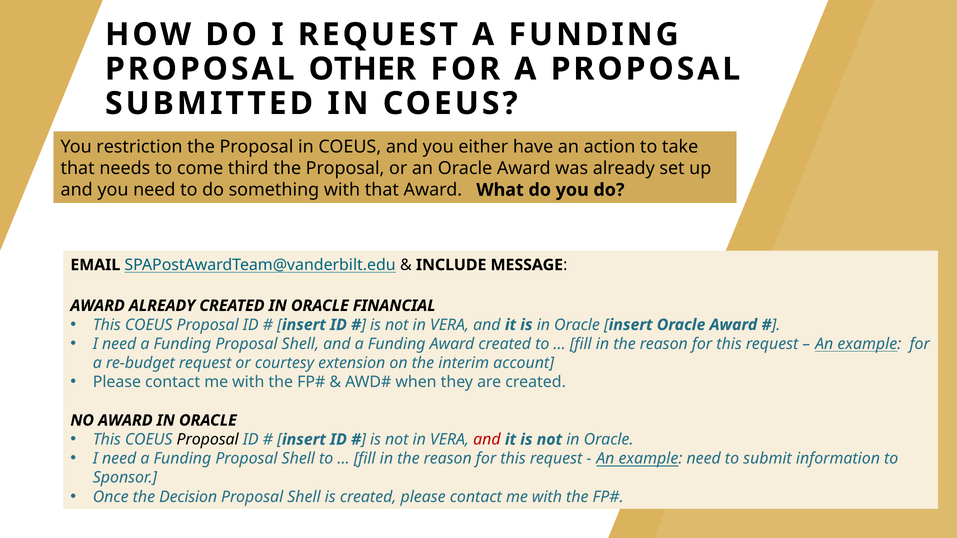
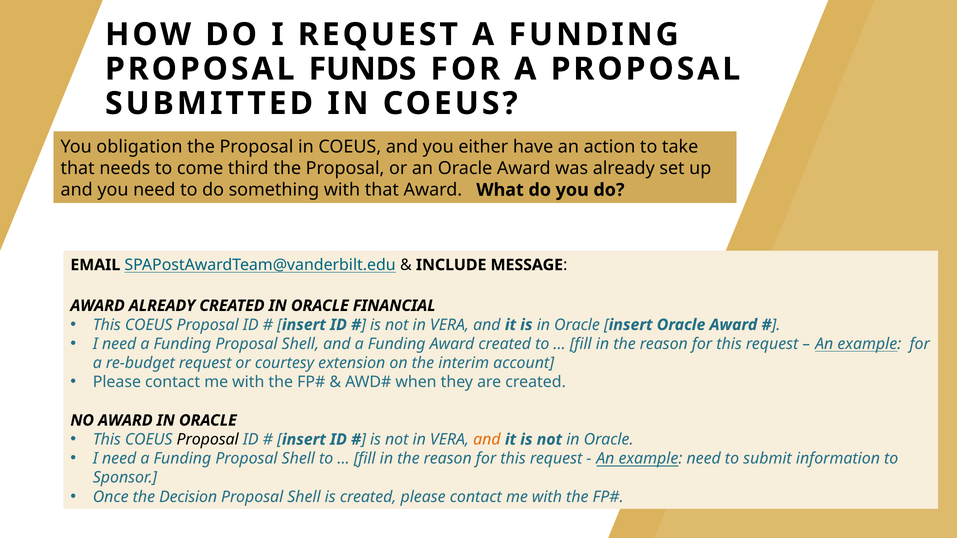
OTHER: OTHER -> FUNDS (362, 69)
restriction: restriction -> obligation (139, 147)
and colour: red -> orange (487, 440)
